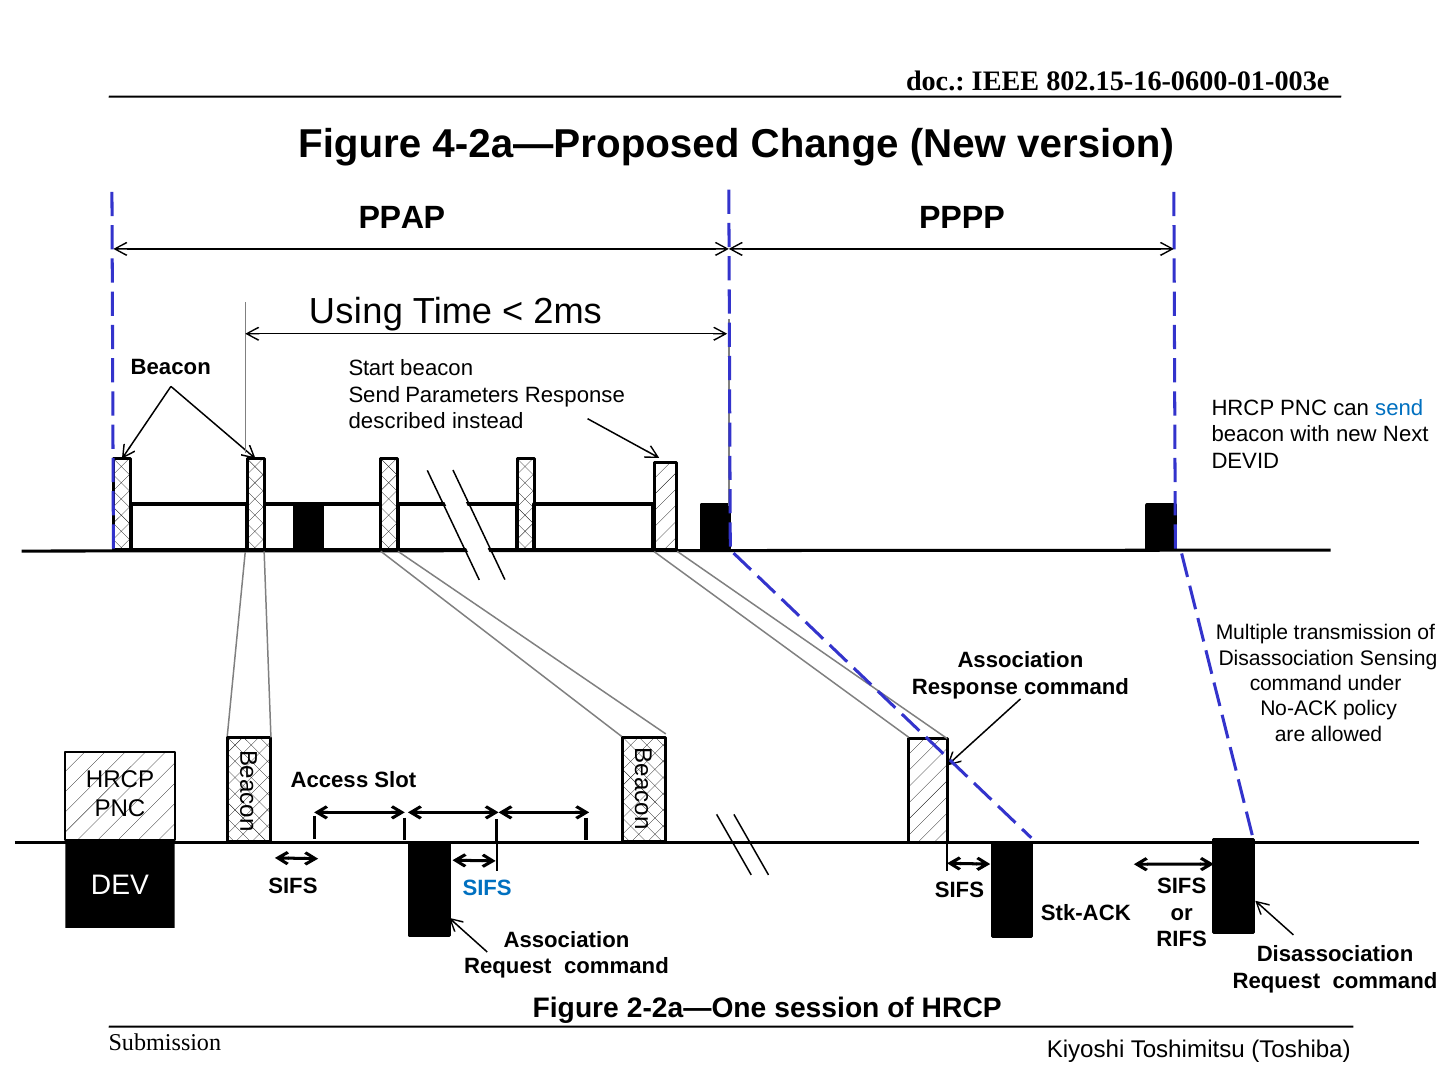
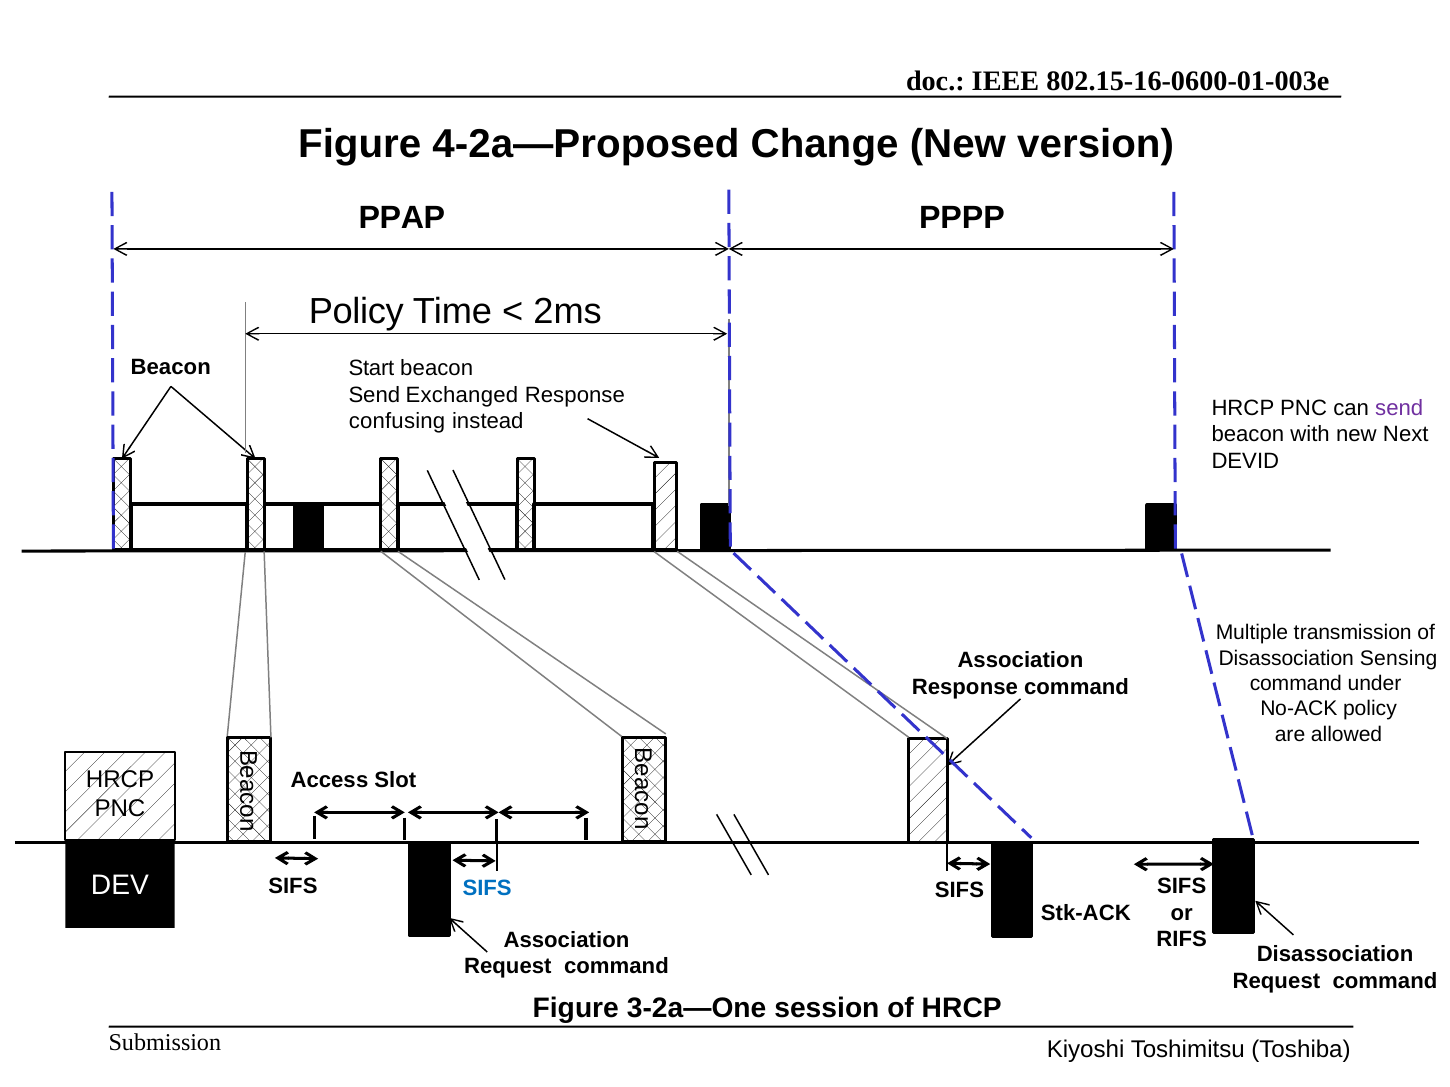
Using: Using -> Policy (356, 312)
Parameters: Parameters -> Exchanged (462, 395)
send colour: blue -> purple (1399, 408)
described: described -> confusing (397, 422)
2-2a—One: 2-2a—One -> 3-2a—One (697, 1008)
